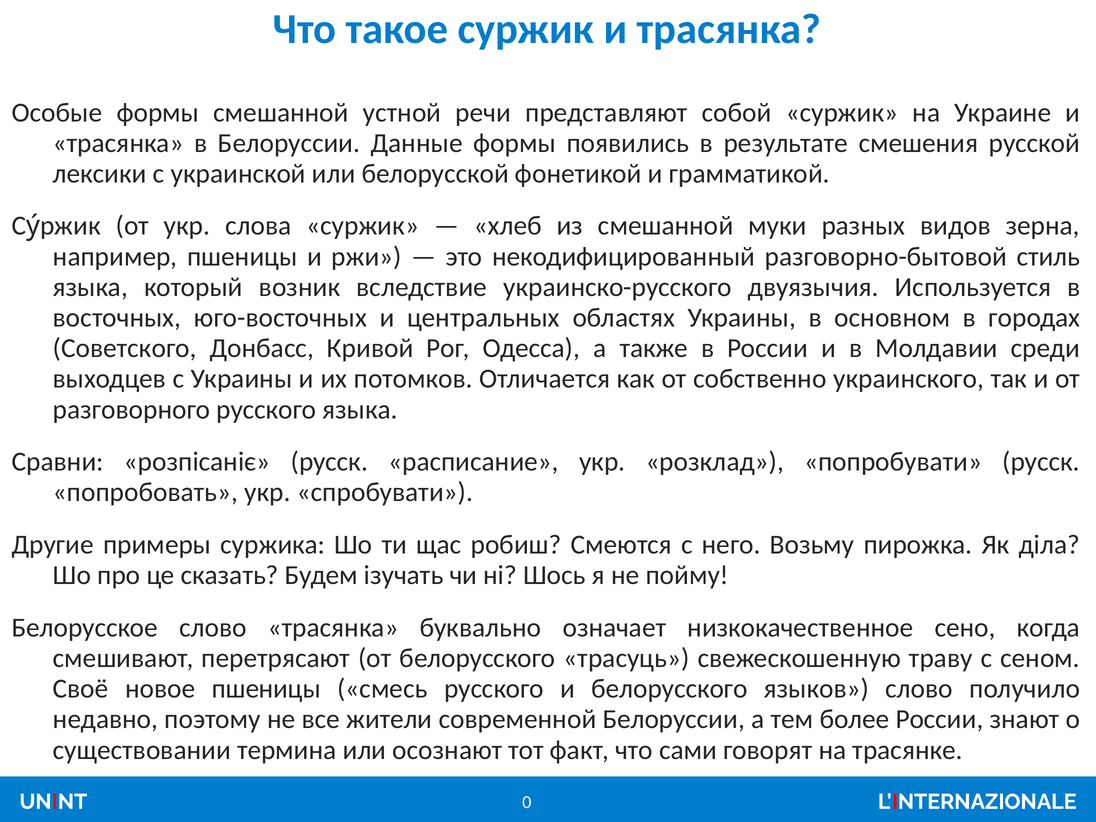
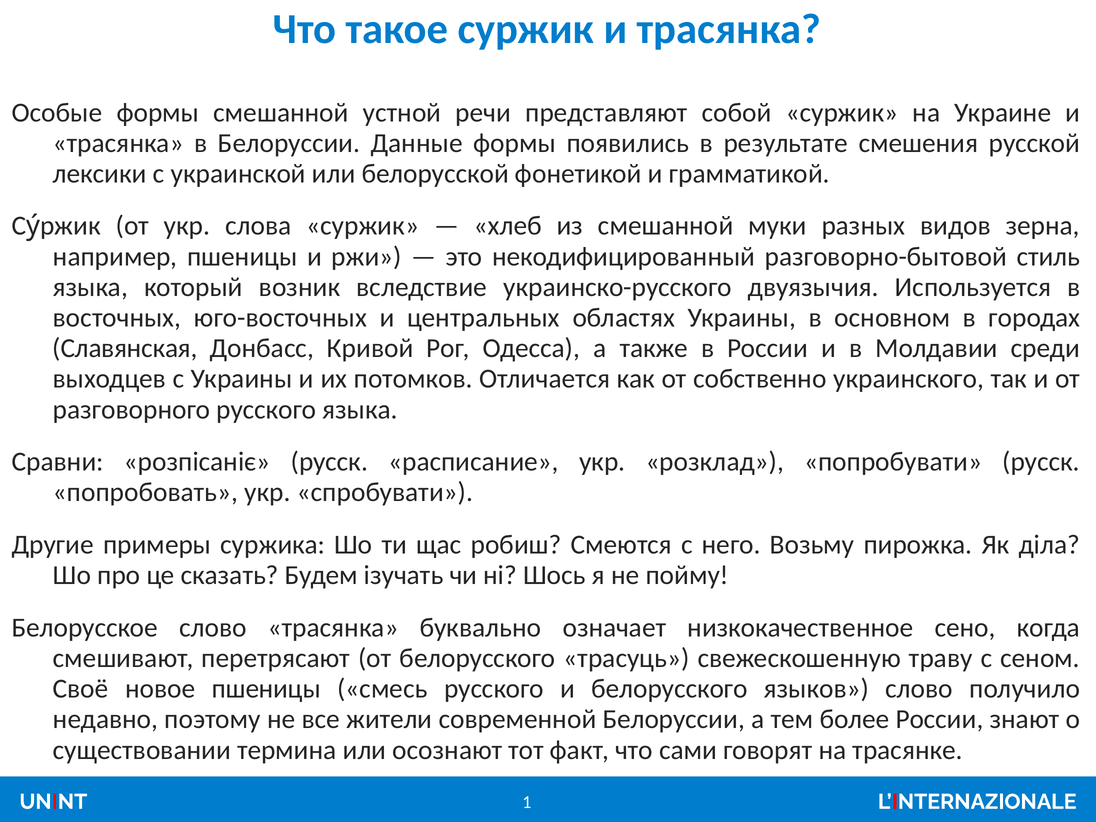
Советского: Советского -> Славянская (125, 348)
0: 0 -> 1 (527, 802)
